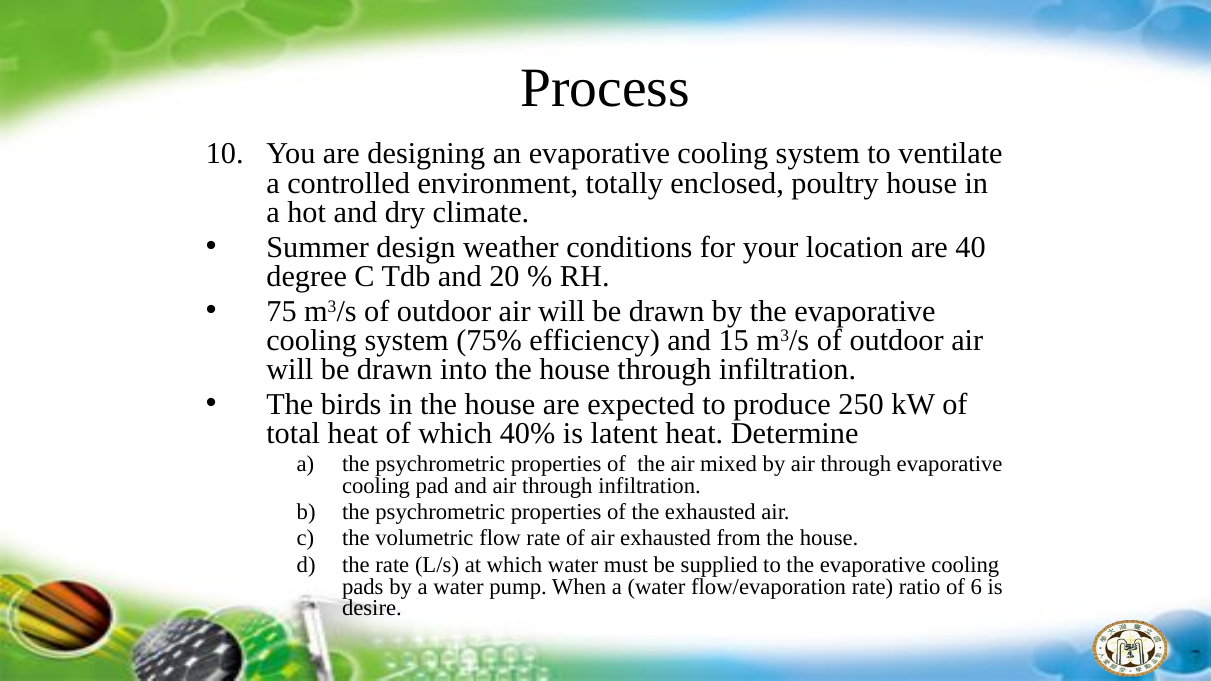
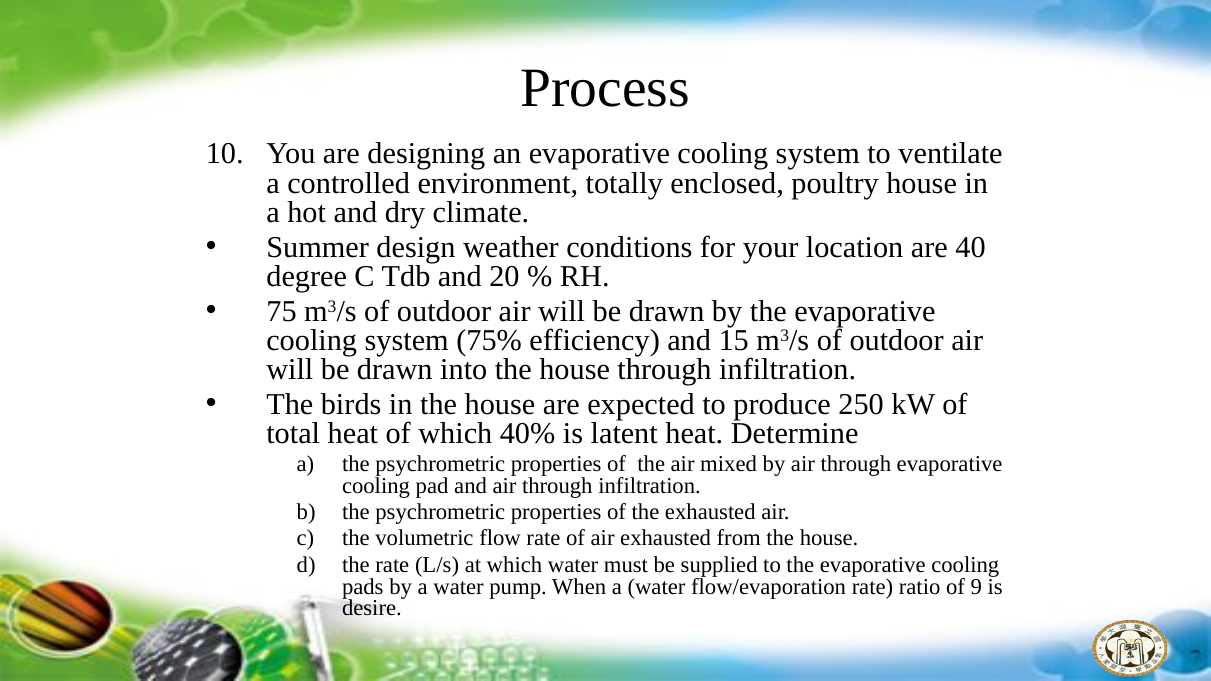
6: 6 -> 9 (976, 587)
